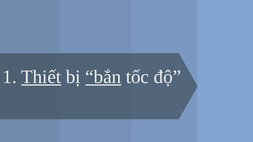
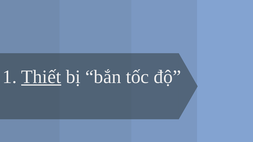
bắn underline: present -> none (103, 77)
